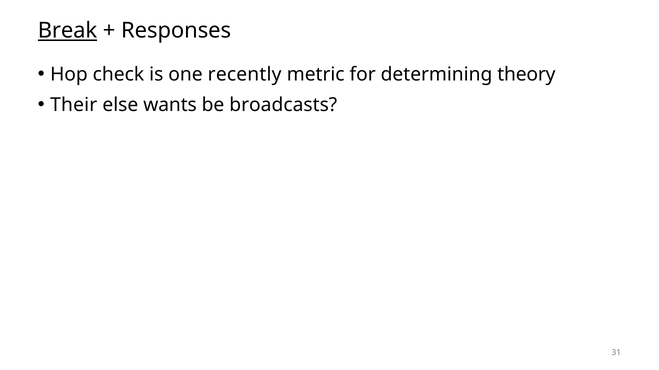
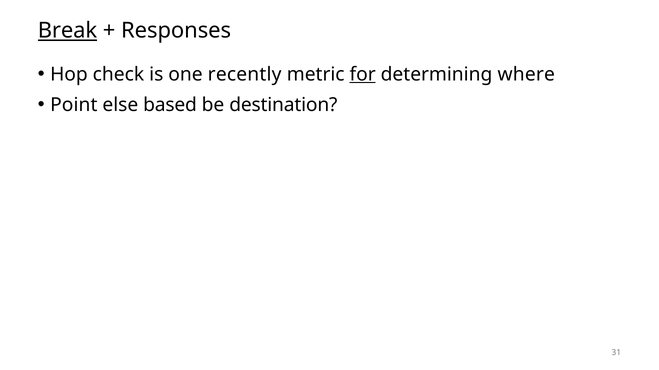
for underline: none -> present (363, 75)
theory: theory -> where (526, 75)
Their: Their -> Point (74, 105)
wants: wants -> based (170, 105)
broadcasts: broadcasts -> destination (283, 105)
